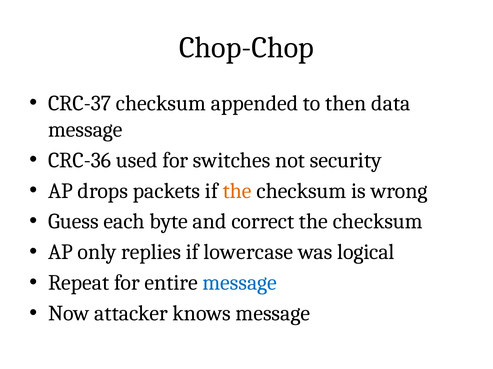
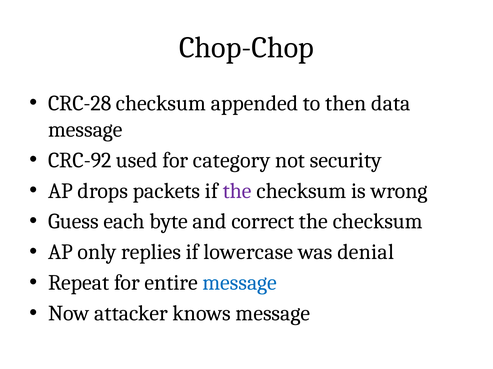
CRC-37: CRC-37 -> CRC-28 (80, 103)
CRC-36: CRC-36 -> CRC-92 (80, 160)
switches: switches -> category (232, 160)
the colour: orange -> purple (237, 191)
logical: logical -> denial (366, 253)
